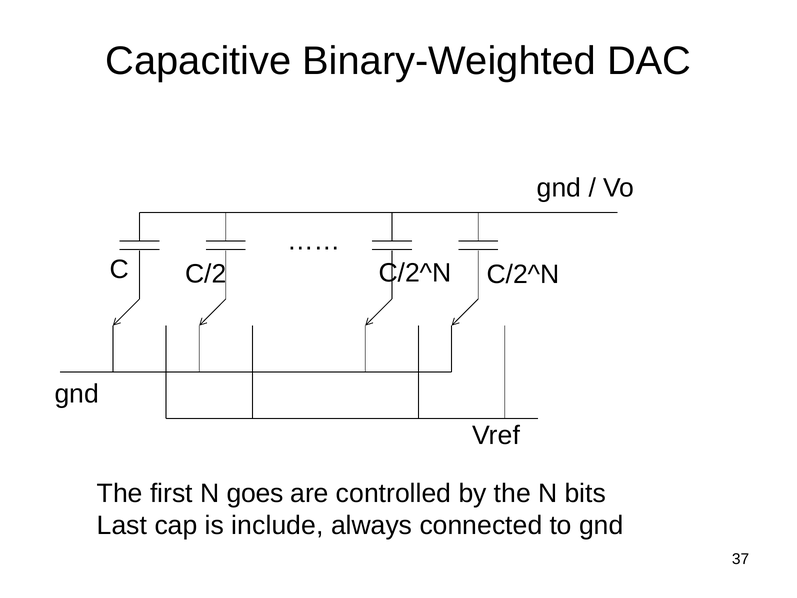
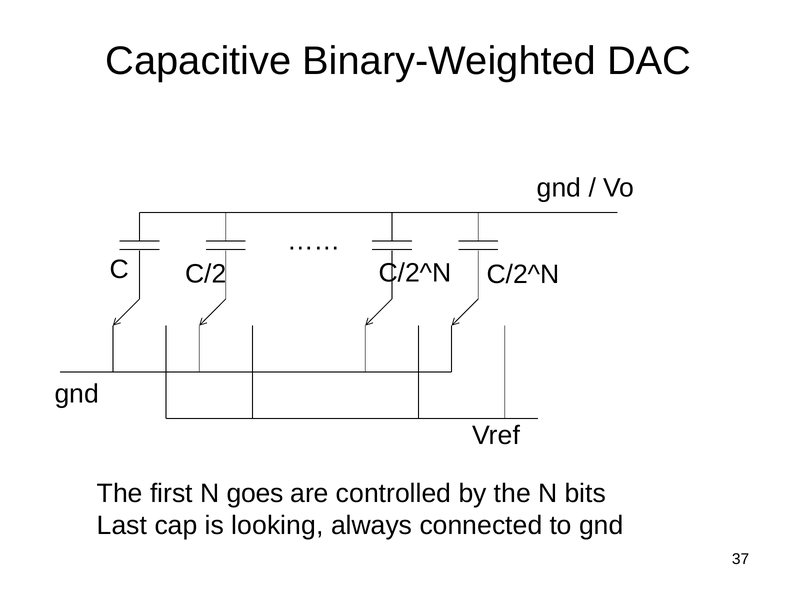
include: include -> looking (277, 525)
